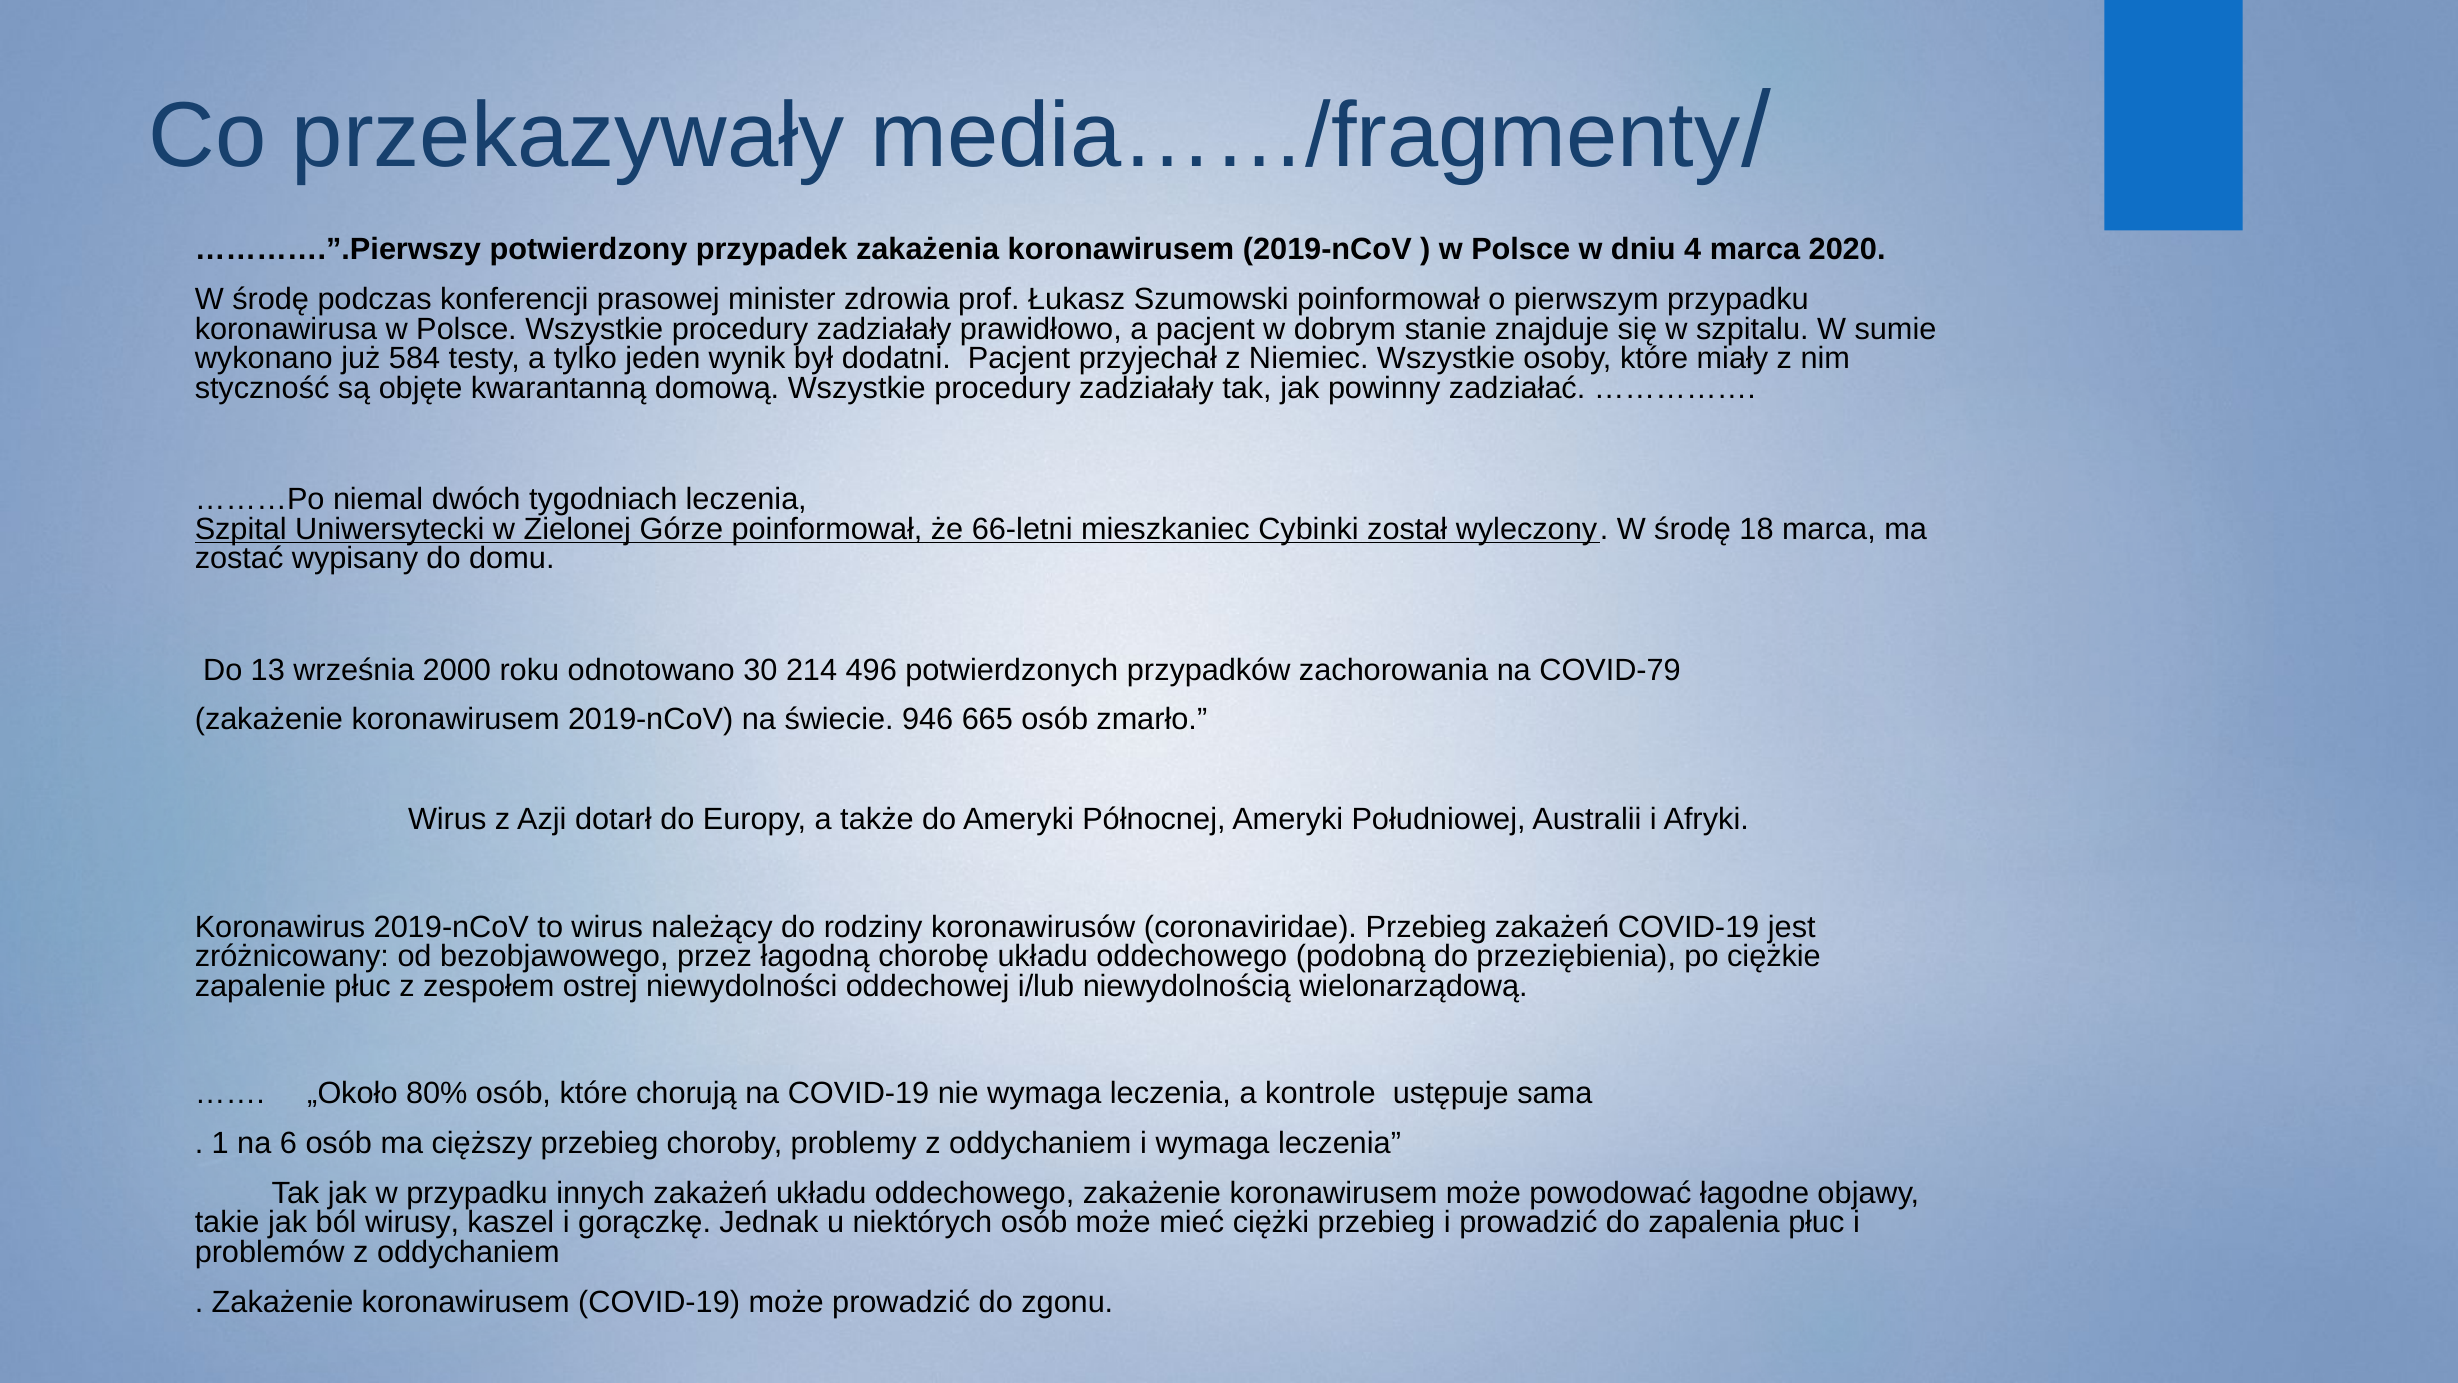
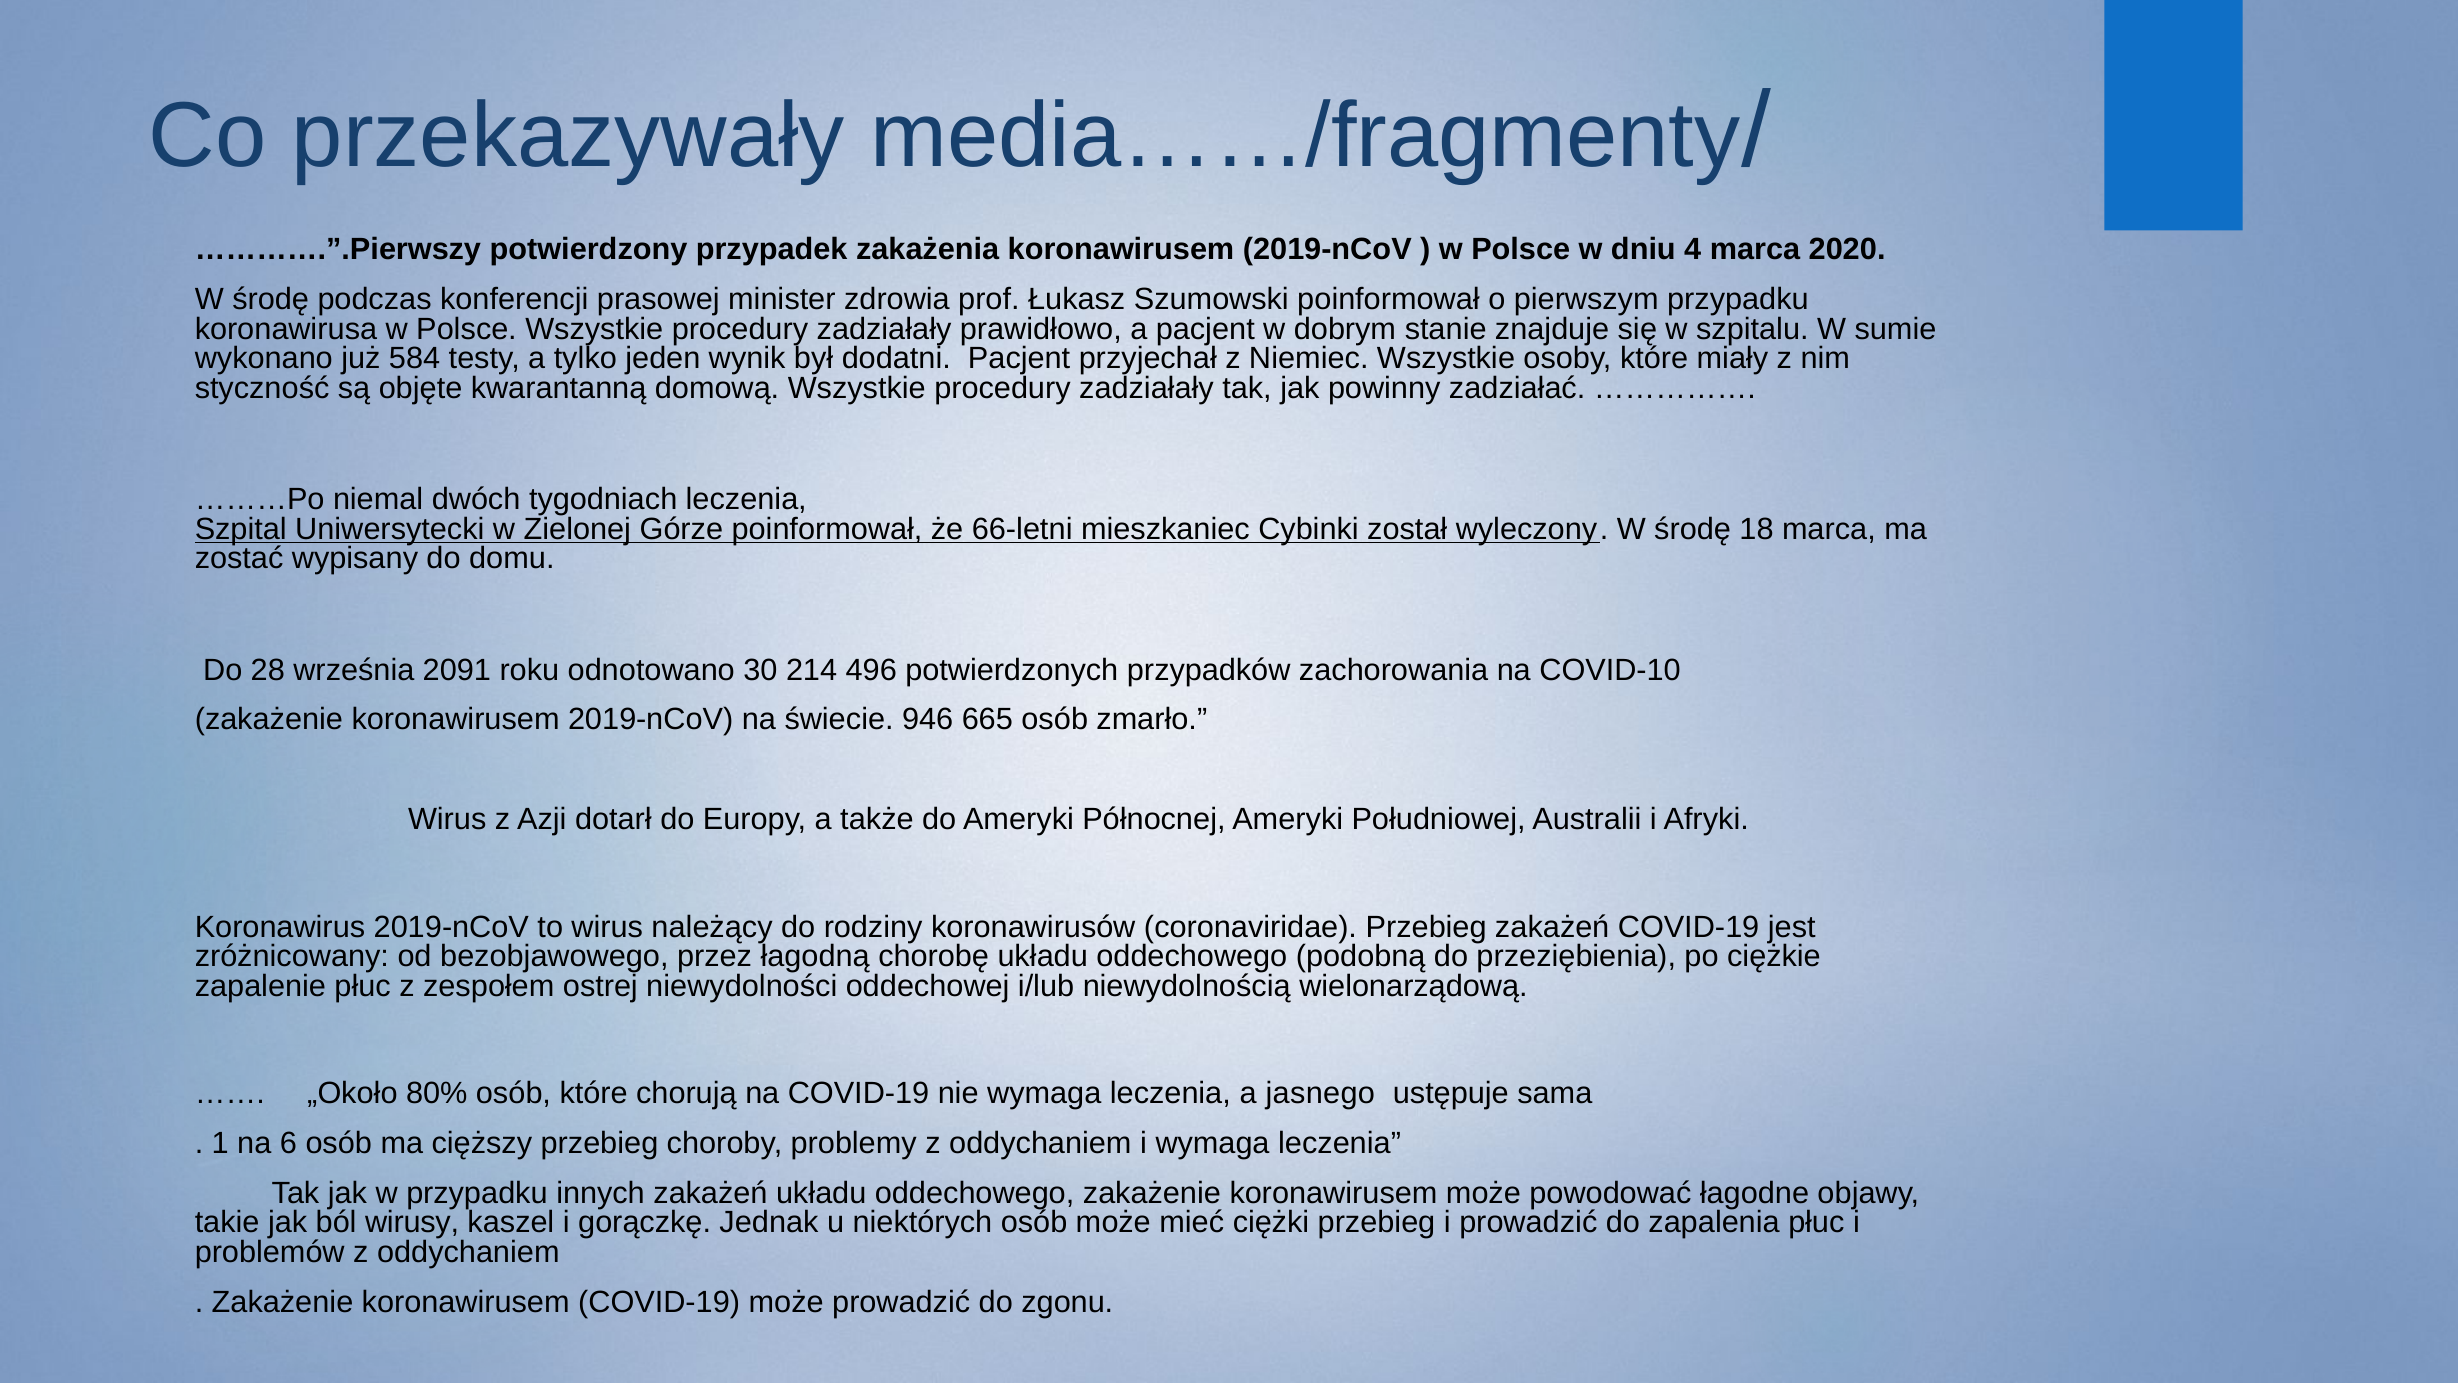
13: 13 -> 28 (268, 670)
2000: 2000 -> 2091 (457, 670)
COVID-79: COVID-79 -> COVID-10 (1610, 670)
kontrole: kontrole -> jasnego (1320, 1093)
